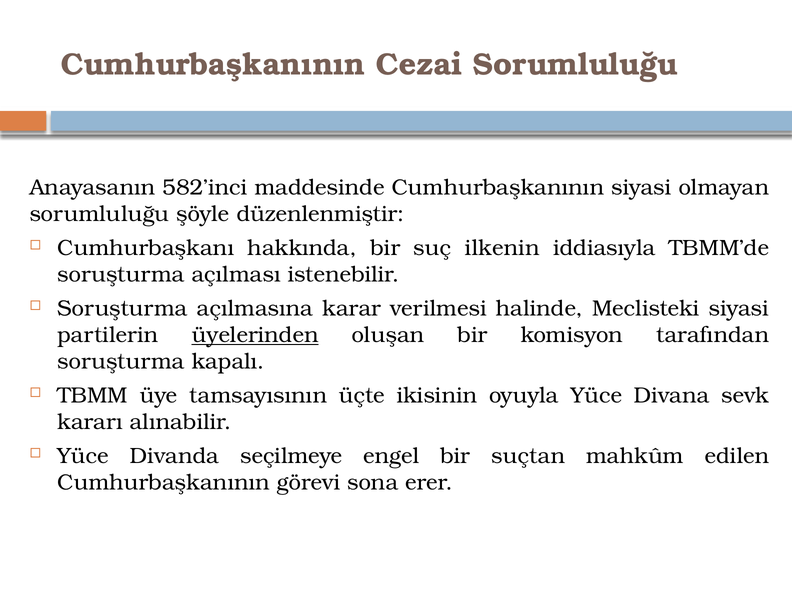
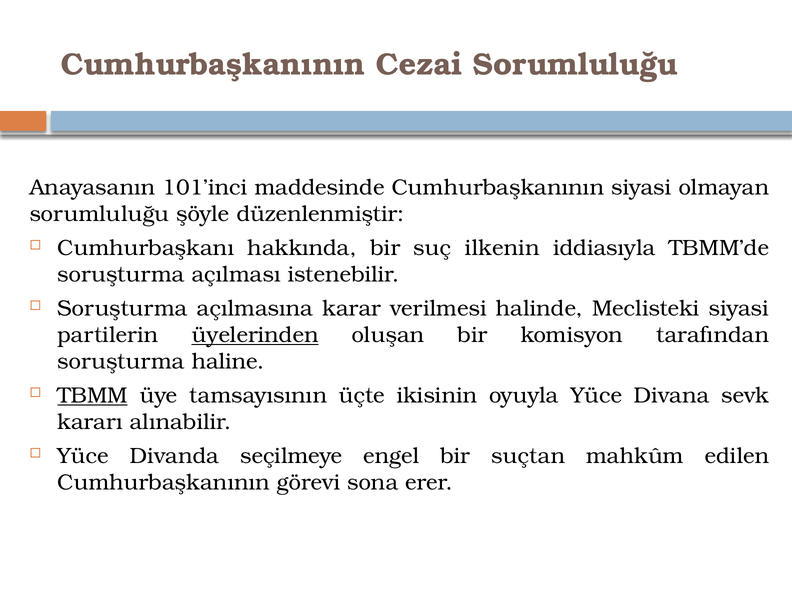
582’inci: 582’inci -> 101’inci (205, 188)
kapalı: kapalı -> haline (228, 361)
TBMM underline: none -> present (93, 396)
